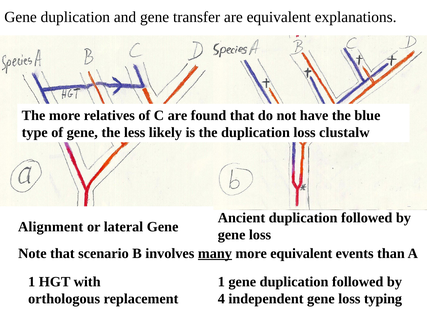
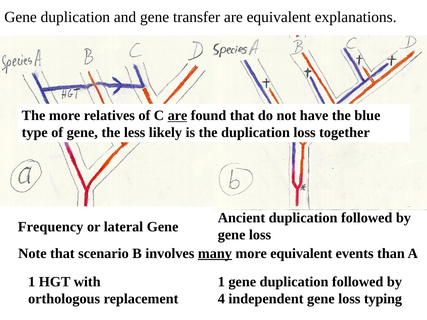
are underline: none -> present (177, 116)
clustalw: clustalw -> together (344, 133)
Alignment: Alignment -> Frequency (51, 227)
